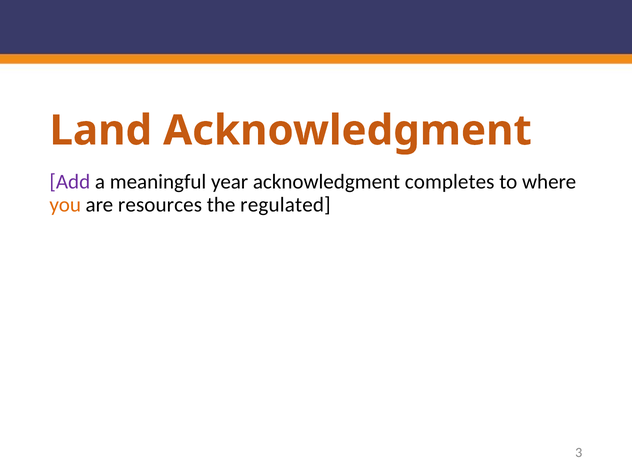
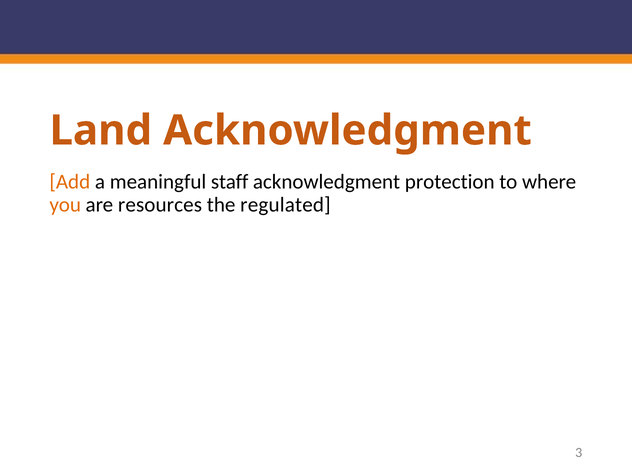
Add colour: purple -> orange (70, 182)
year: year -> staff (230, 182)
completes: completes -> protection (450, 182)
